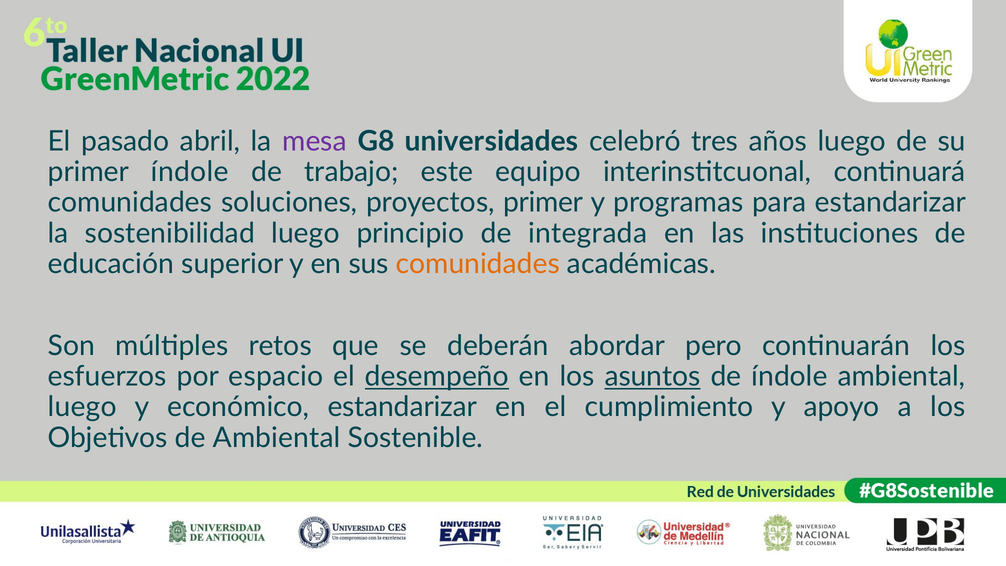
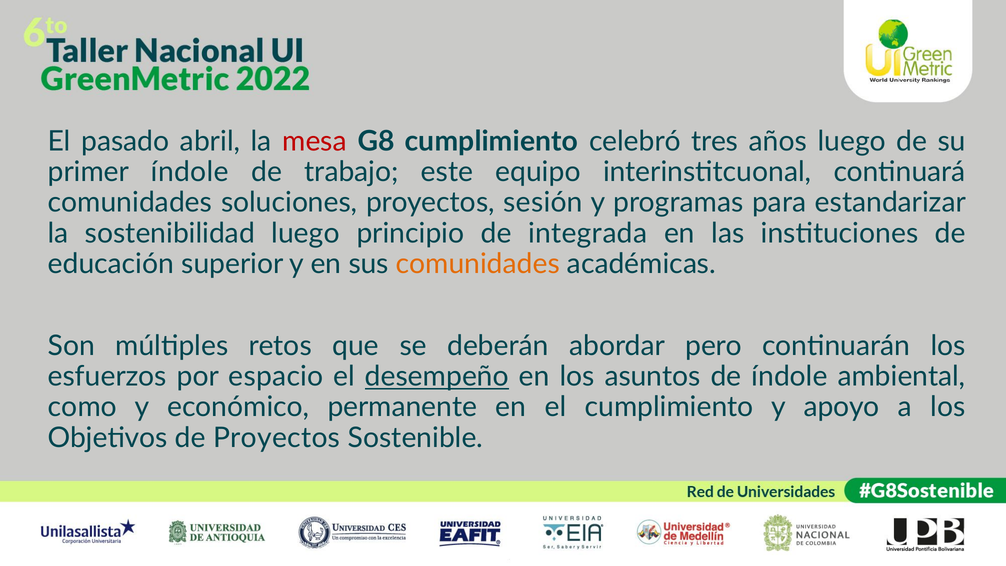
mesa colour: purple -> red (315, 141)
G8 universidades: universidades -> cumplimiento (491, 141)
proyectos primer: primer -> sesión (543, 203)
asuntos underline: present -> none (653, 376)
luego: luego -> como (82, 407)
económico estandarizar: estandarizar -> permanente (402, 407)
de Ambiental: Ambiental -> Proyectos (277, 438)
